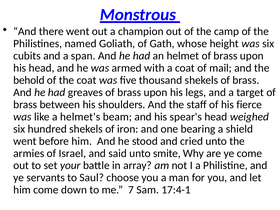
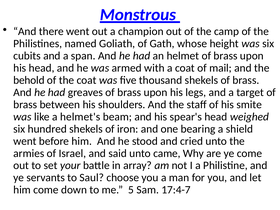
fierce: fierce -> smite (249, 105)
smite: smite -> came (167, 153)
7: 7 -> 5 (131, 190)
17:4-1: 17:4-1 -> 17:4-7 (176, 190)
